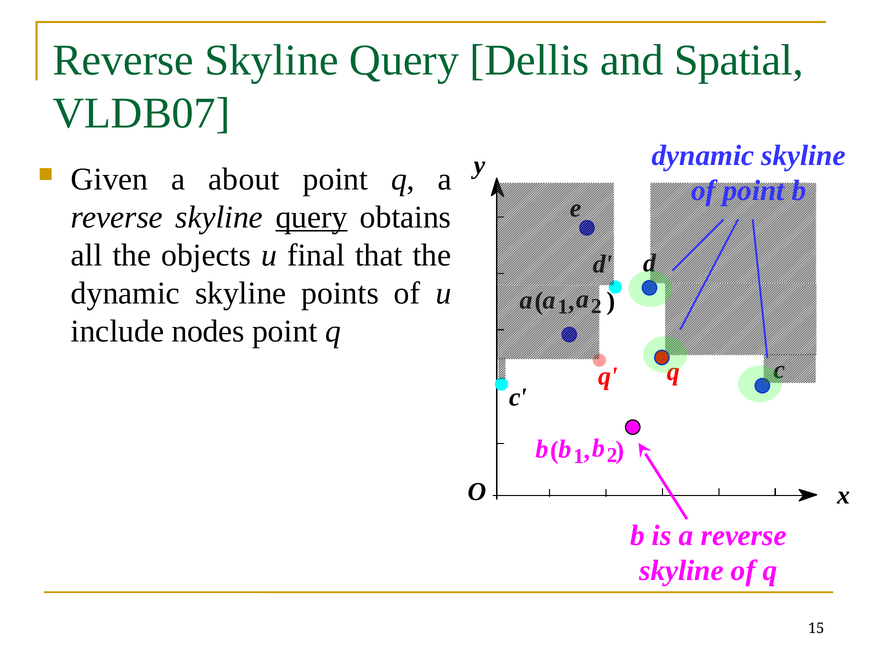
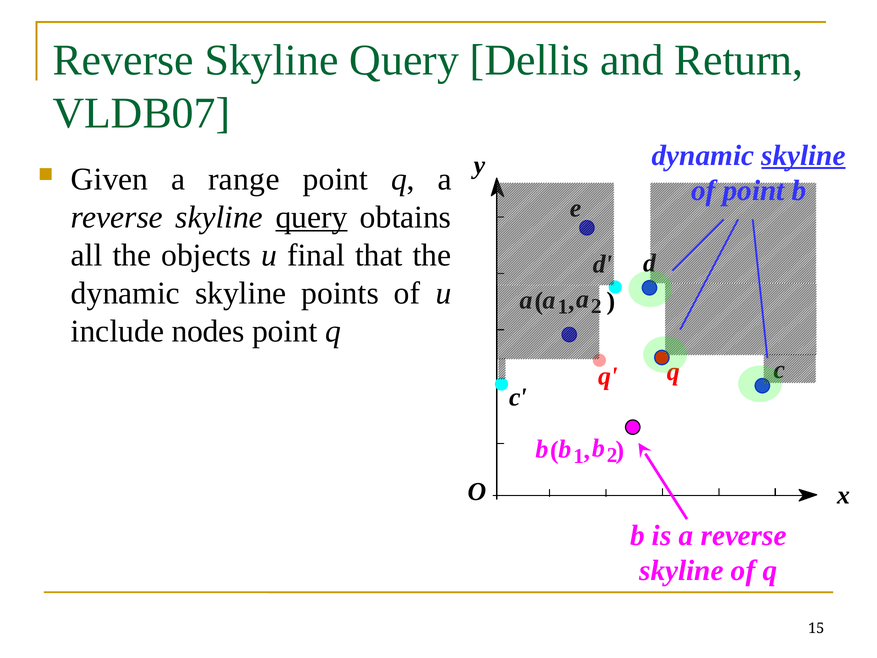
Spatial: Spatial -> Return (739, 60)
skyline underline: none -> present (804, 155)
about: about -> range (244, 179)
